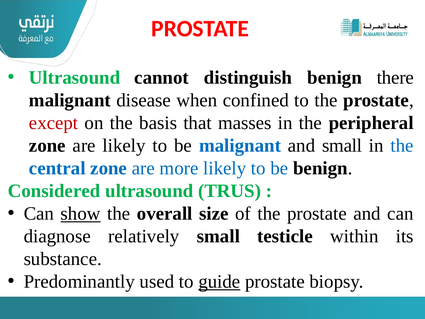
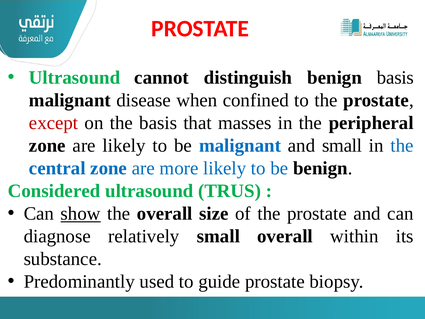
benign there: there -> basis (395, 77)
small testicle: testicle -> overall (285, 236)
guide underline: present -> none (219, 281)
